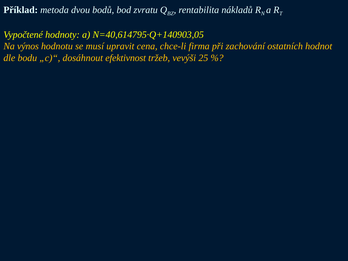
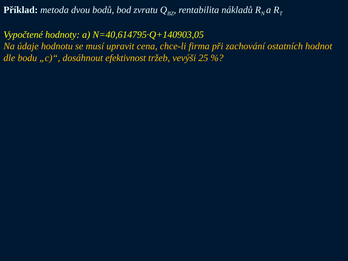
výnos: výnos -> údaje (28, 46)
